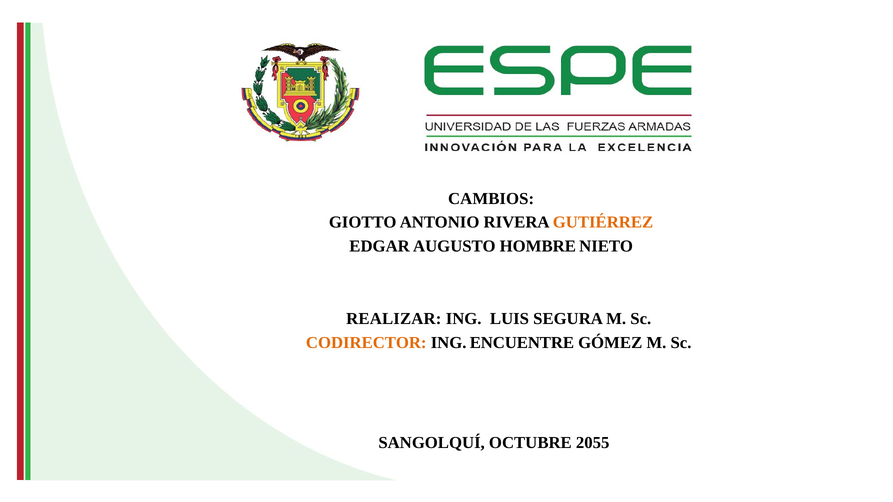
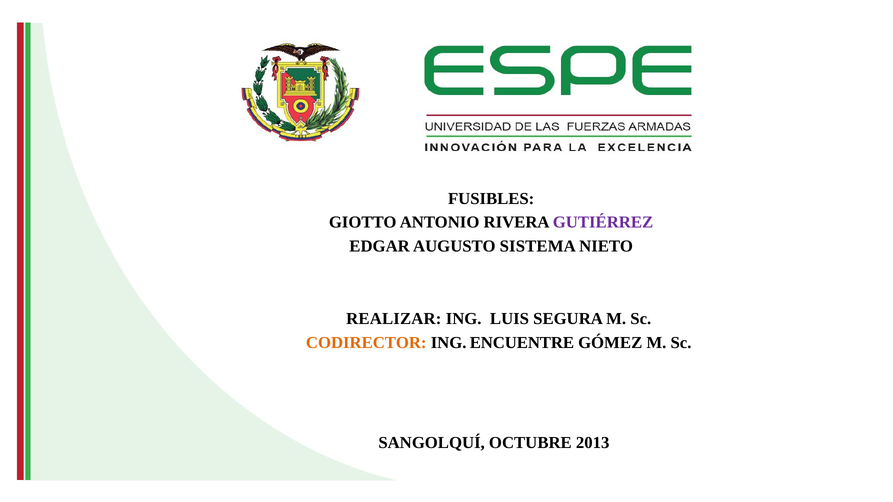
CAMBIOS: CAMBIOS -> FUSIBLES (491, 199)
GUTIÉRREZ colour: orange -> purple (603, 223)
HOMBRE: HOMBRE -> SISTEMA (538, 246)
2055: 2055 -> 2013 (593, 443)
